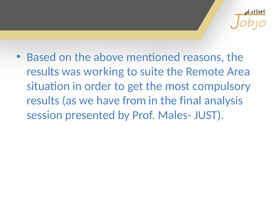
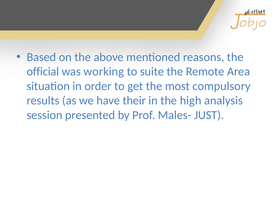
results: results -> official (43, 72)
from: from -> their (134, 101)
final: final -> high (191, 101)
